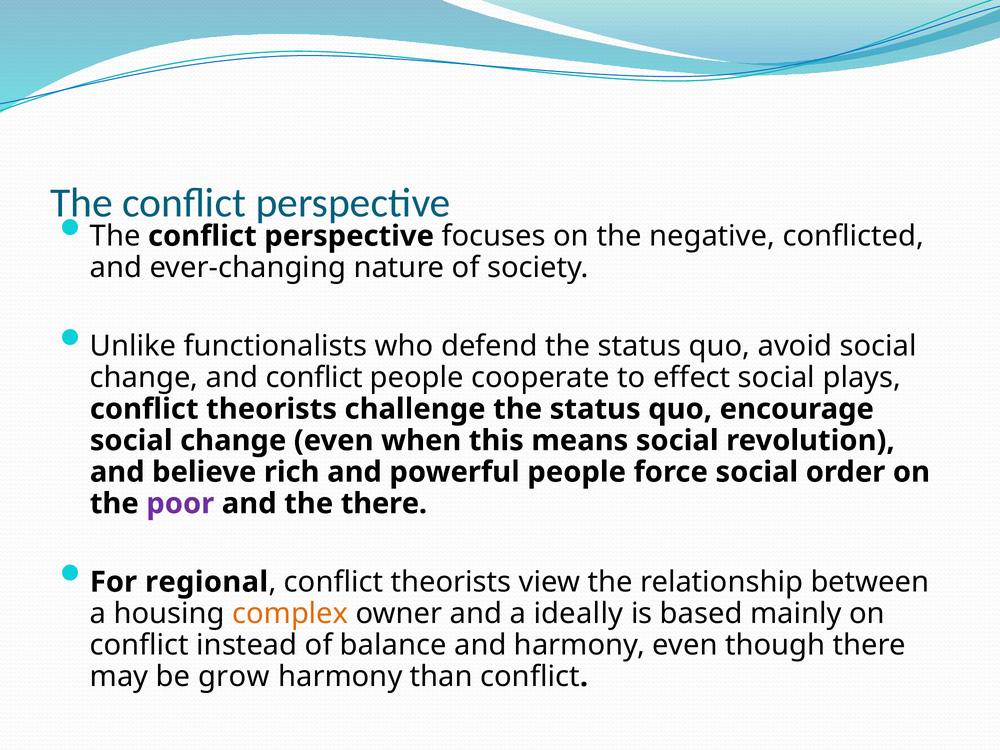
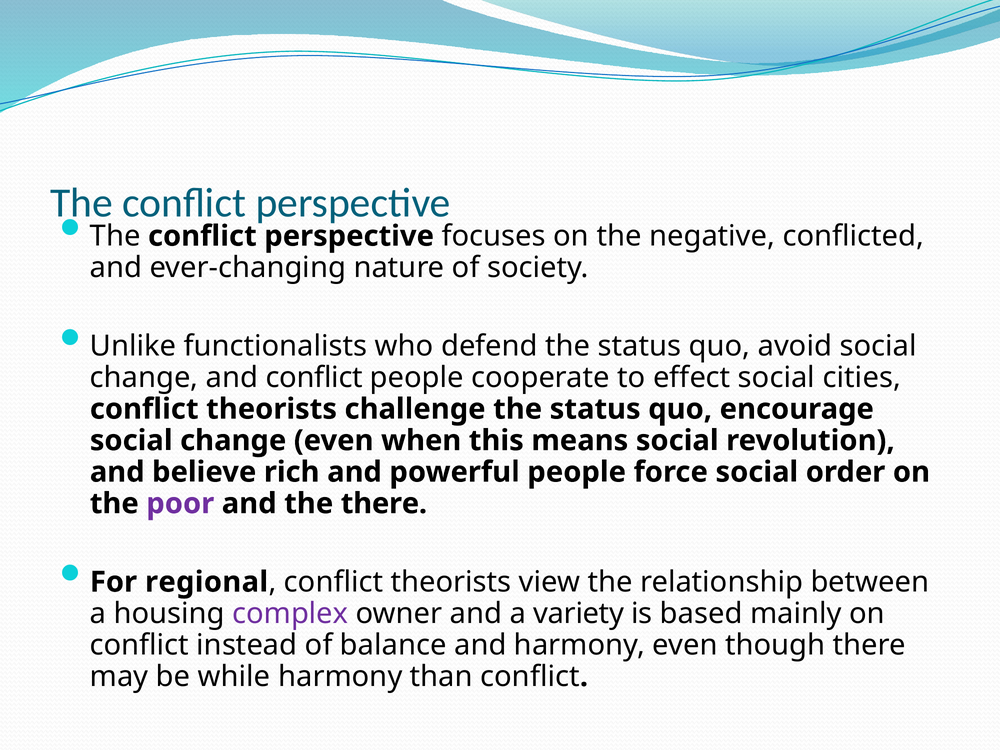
plays: plays -> cities (862, 378)
complex colour: orange -> purple (290, 614)
ideally: ideally -> variety (579, 614)
grow: grow -> while (234, 677)
